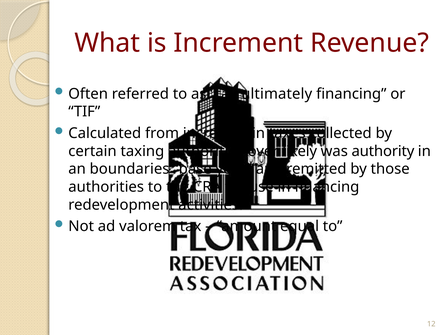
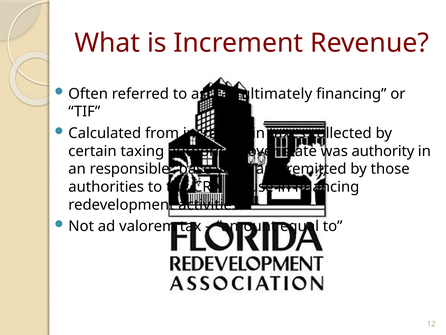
likely: likely -> state (300, 151)
boundaries: boundaries -> responsible (130, 169)
